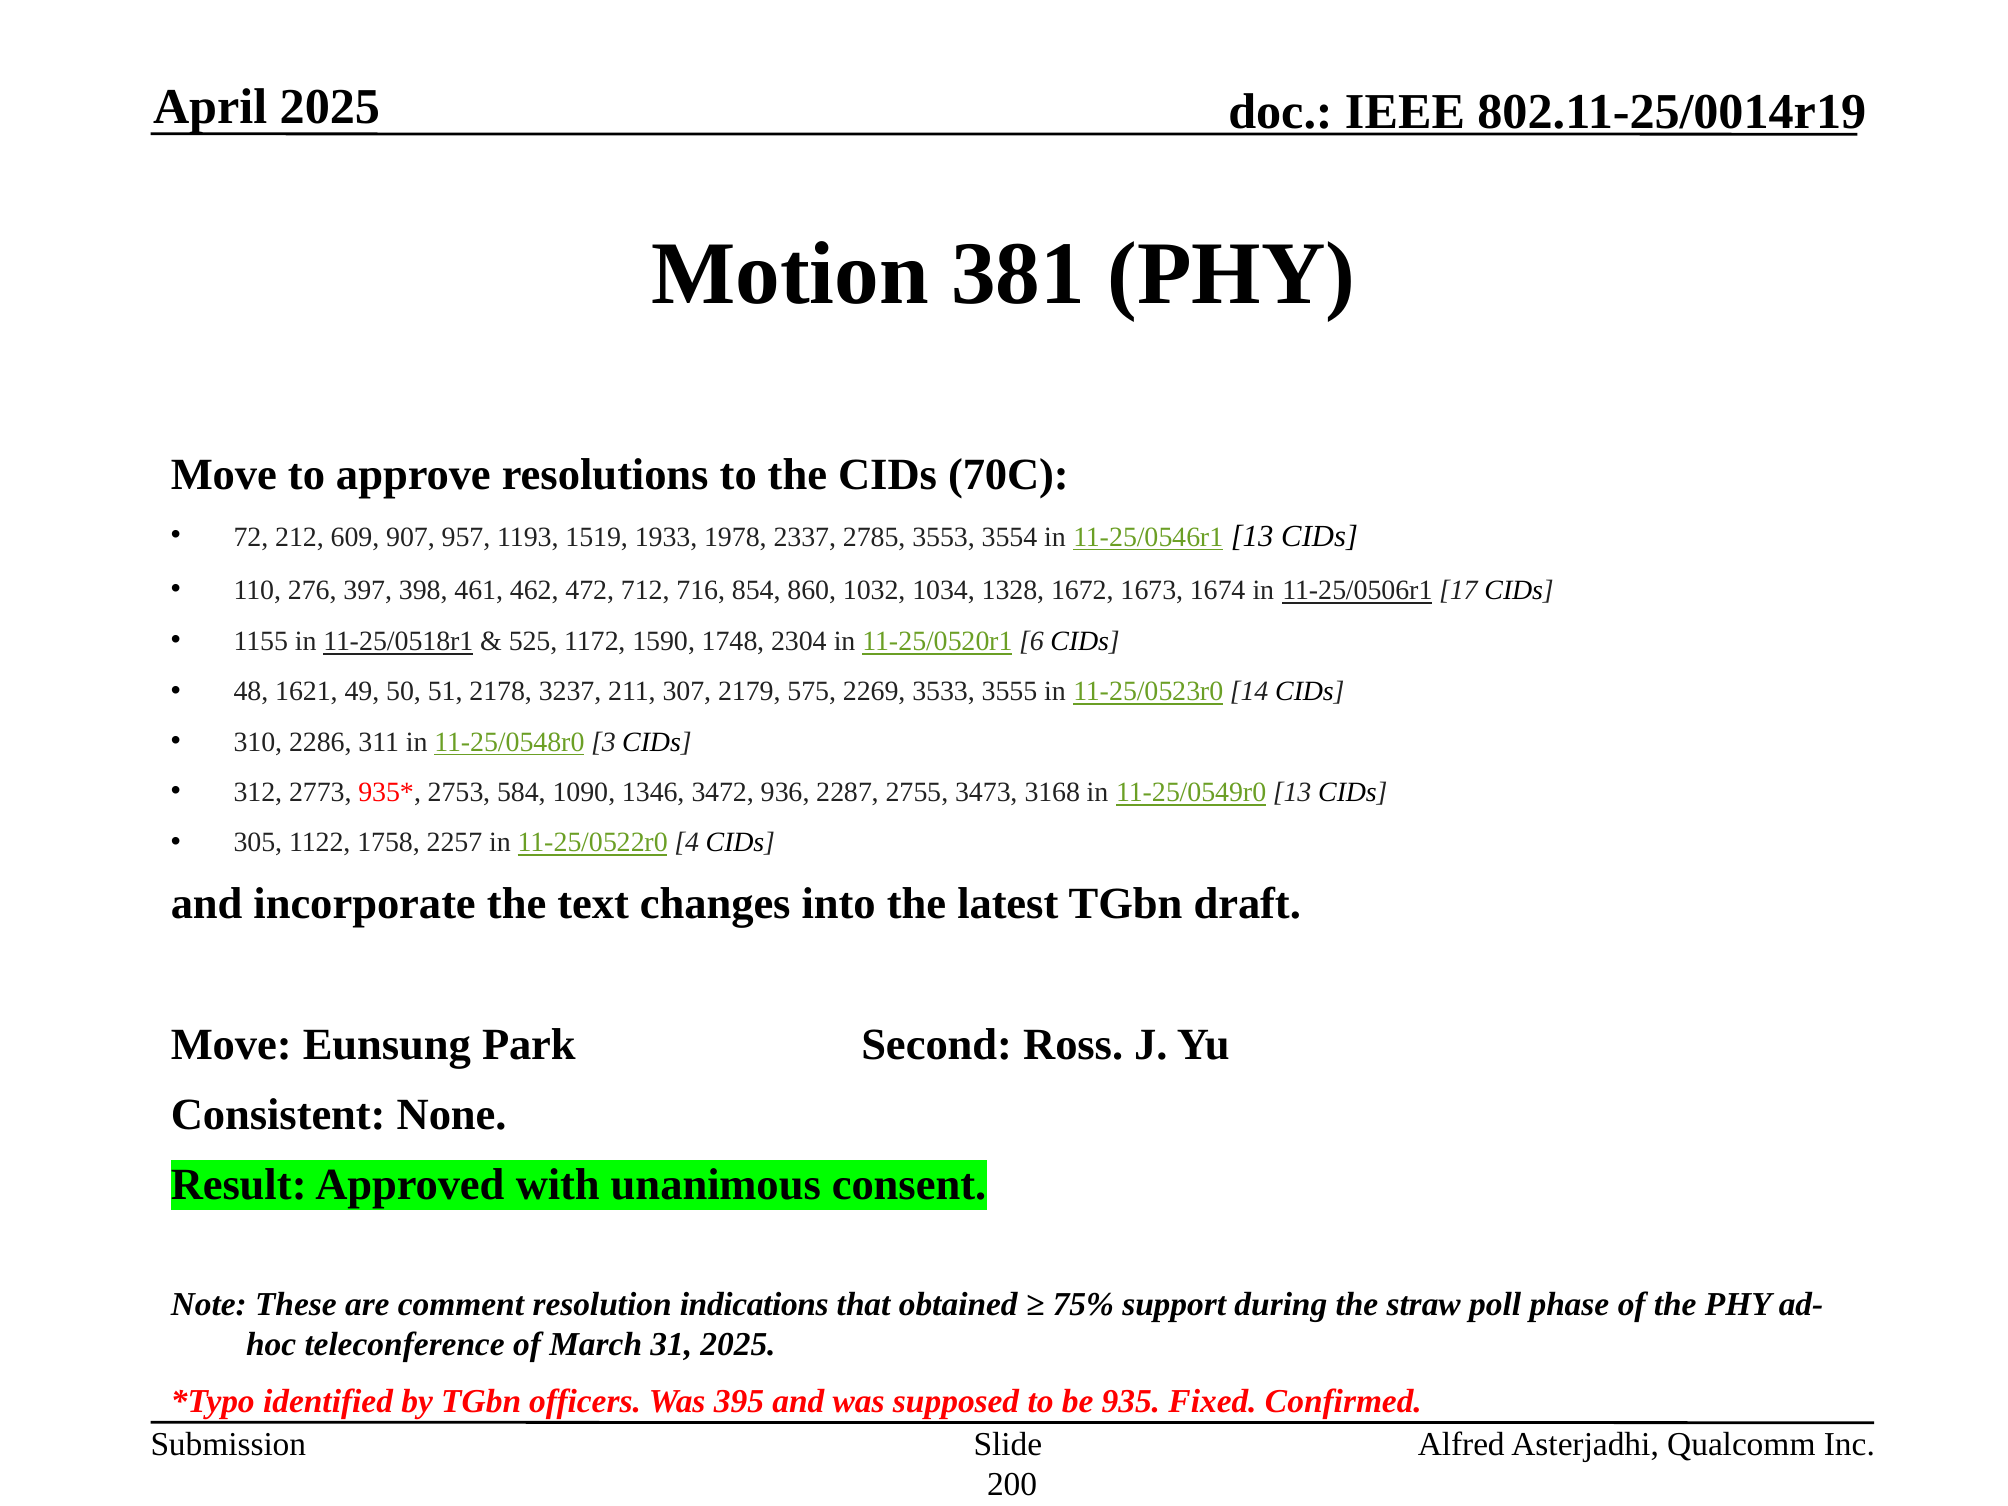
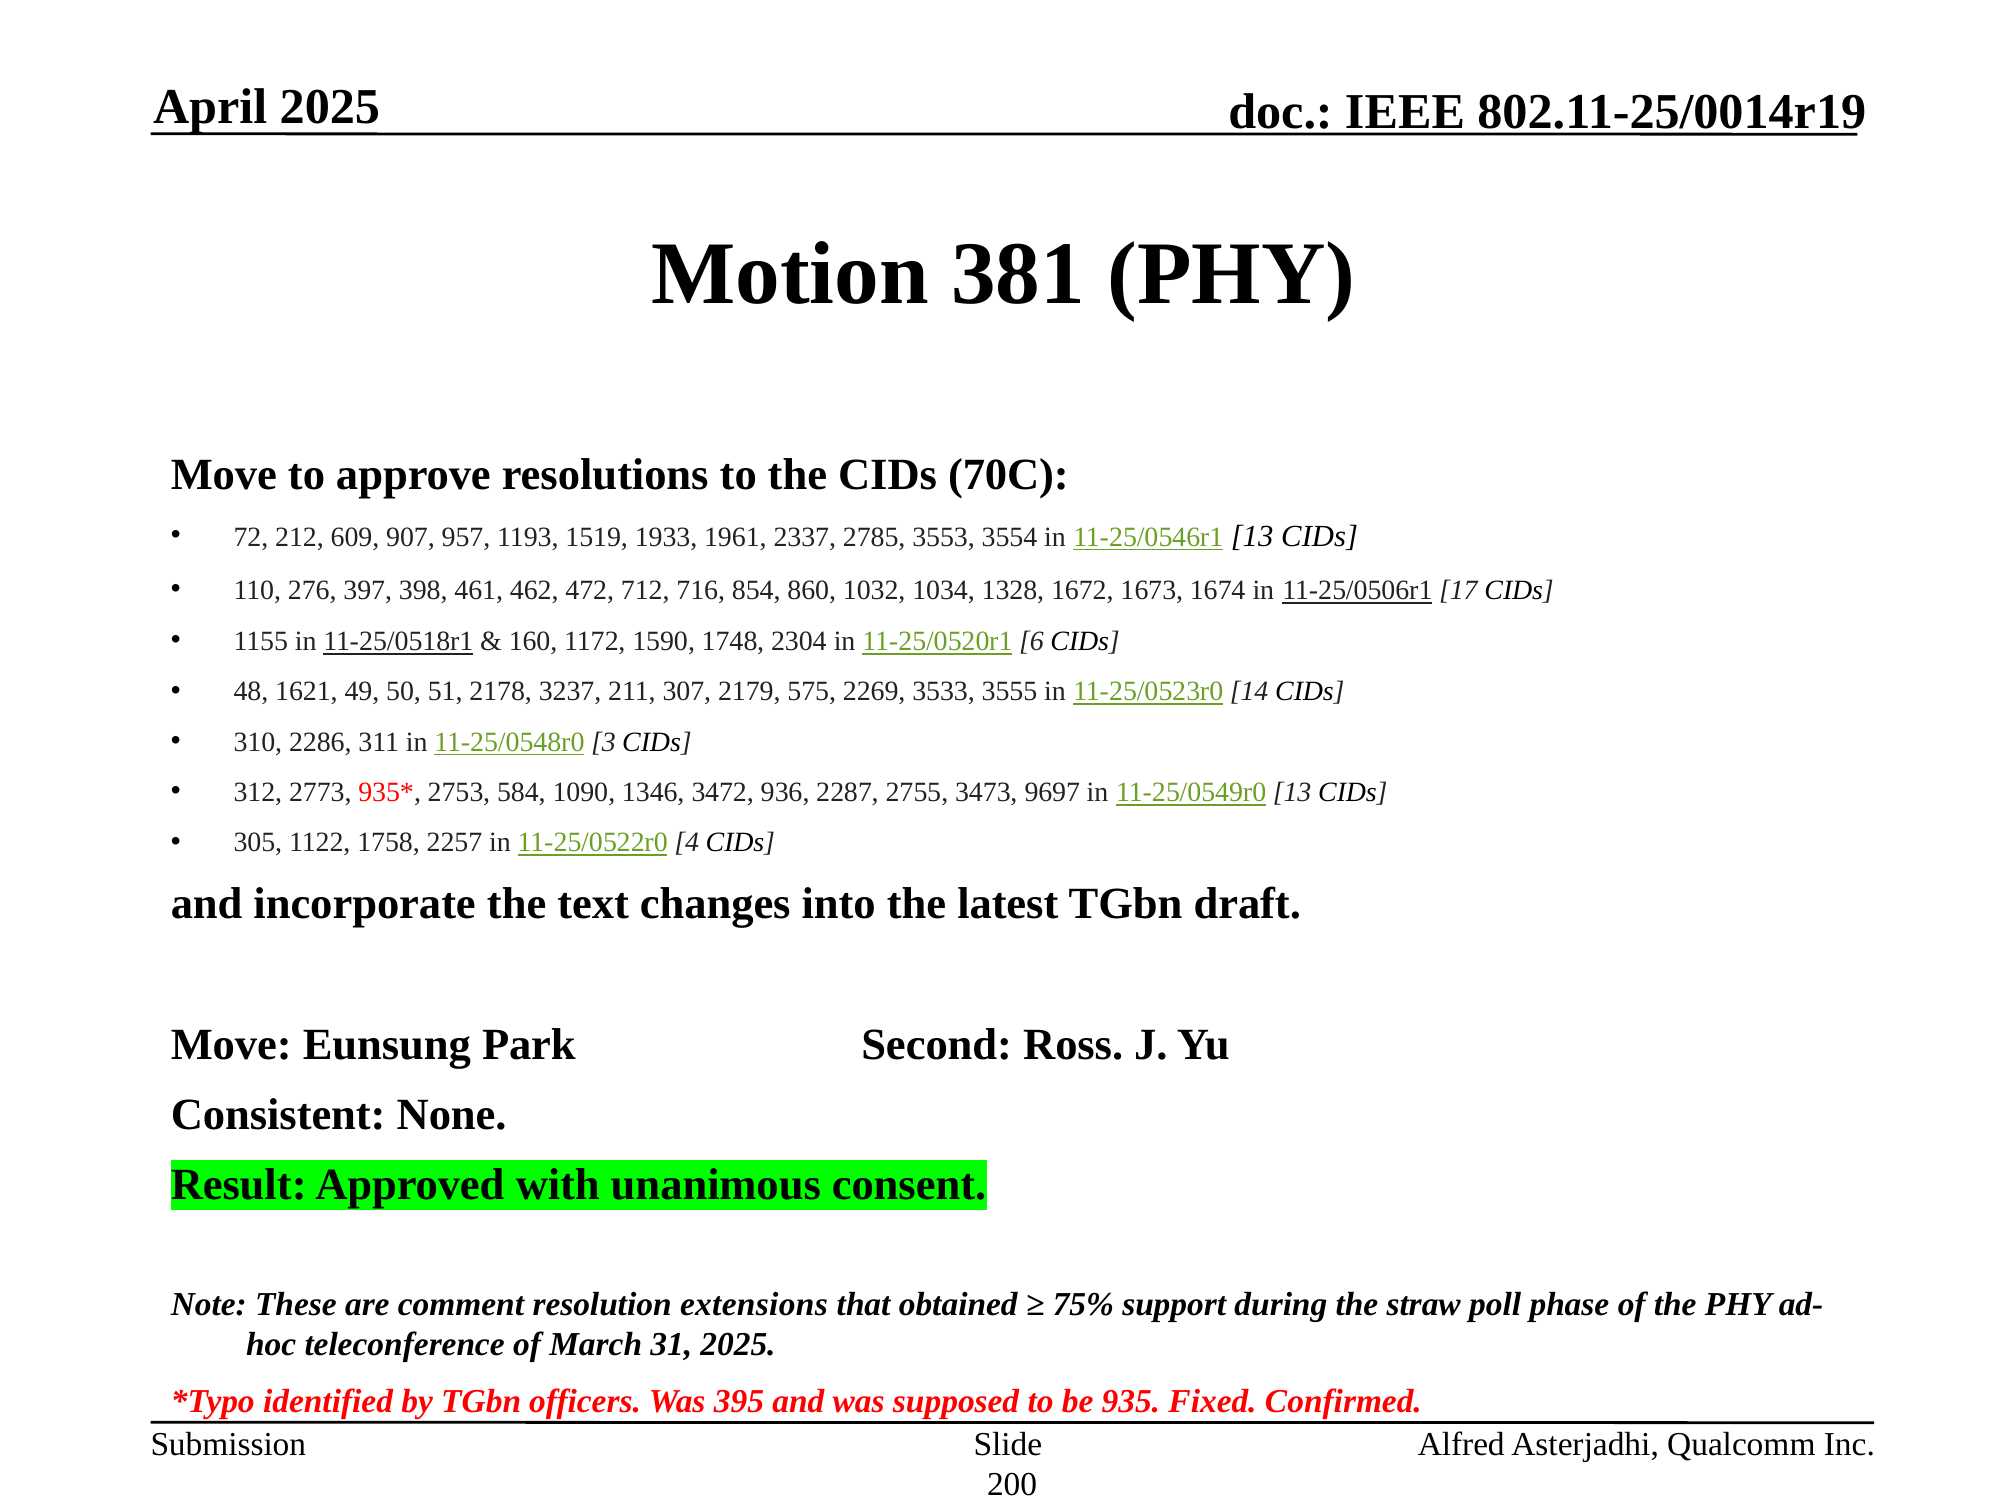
1978: 1978 -> 1961 (735, 537)
525: 525 -> 160 (533, 641)
3168: 3168 -> 9697 (1052, 792)
indications: indications -> extensions (754, 1305)
